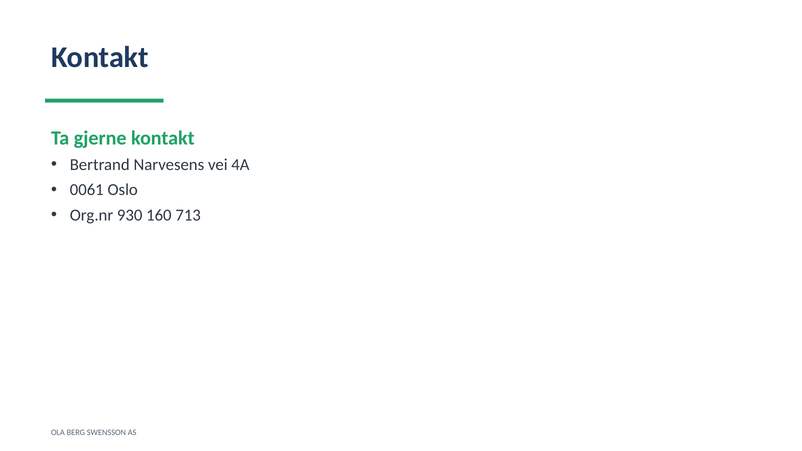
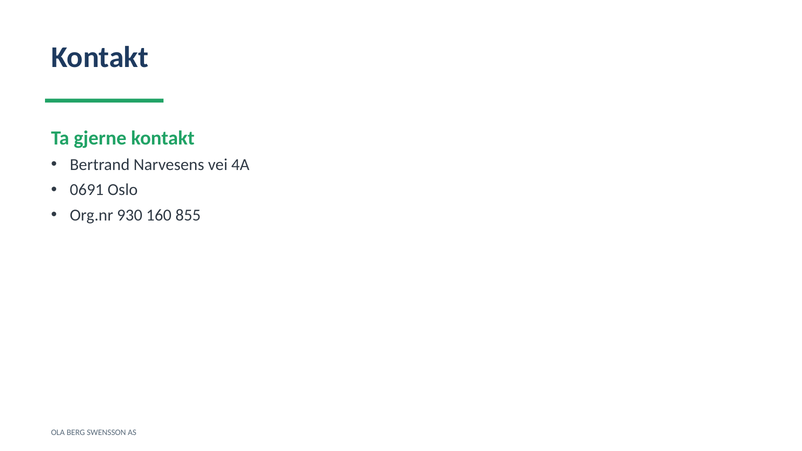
0061: 0061 -> 0691 (87, 190)
713: 713 -> 855 (188, 215)
